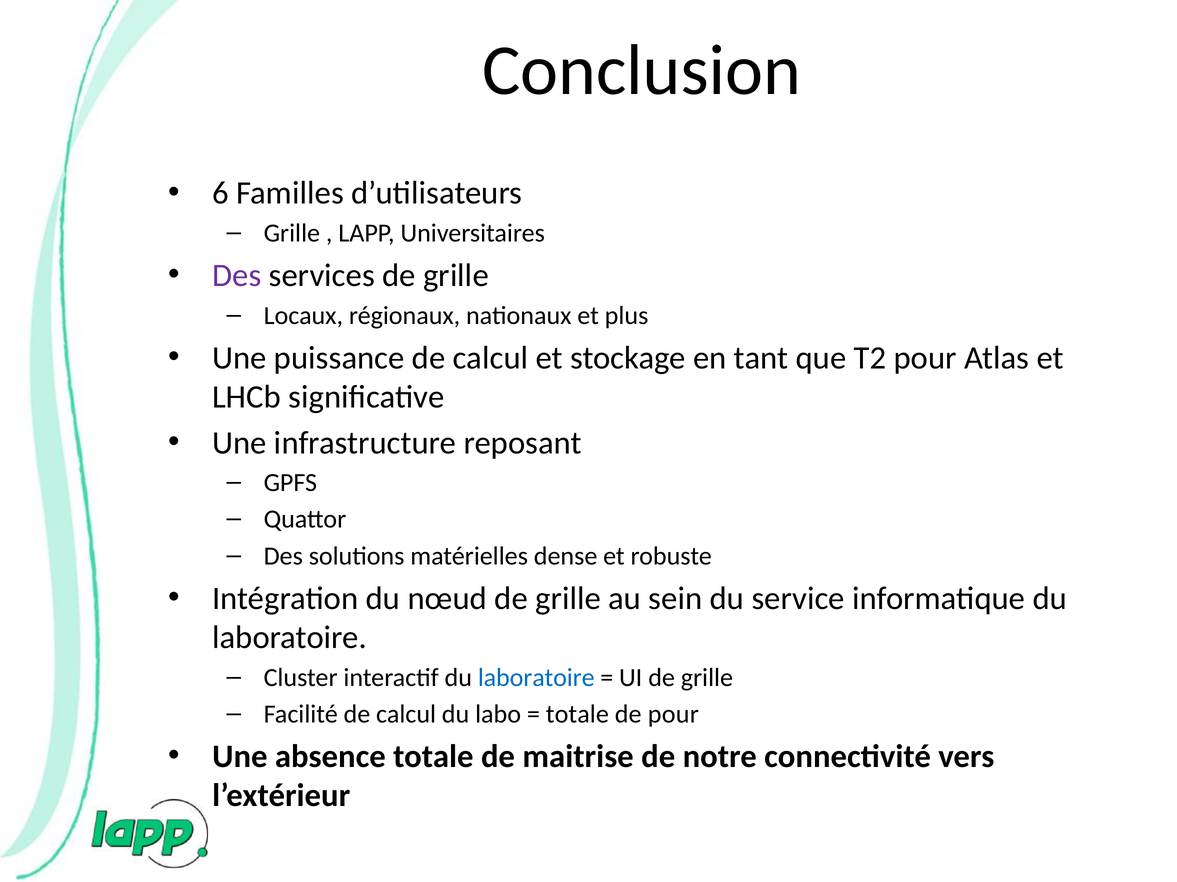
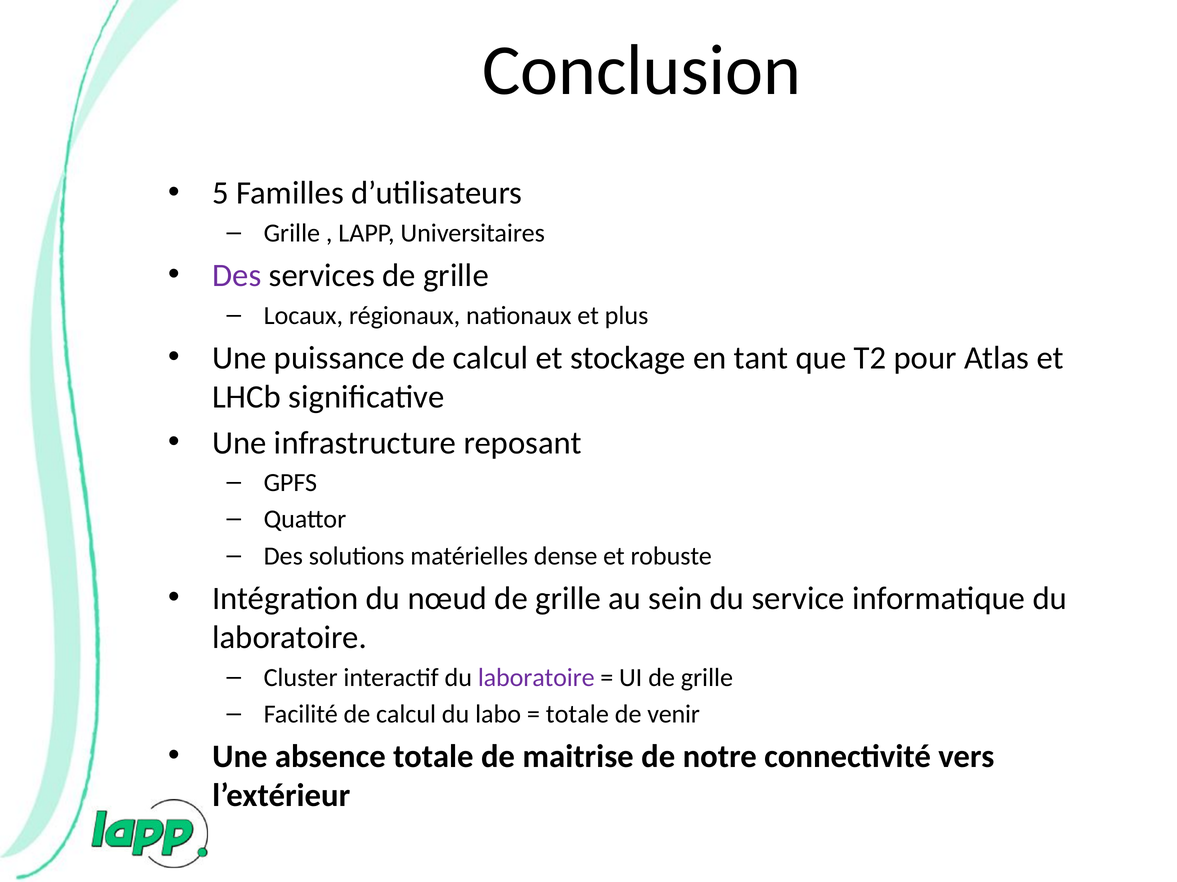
6: 6 -> 5 (221, 193)
laboratoire colour: blue -> purple (536, 678)
de pour: pour -> venir (674, 715)
